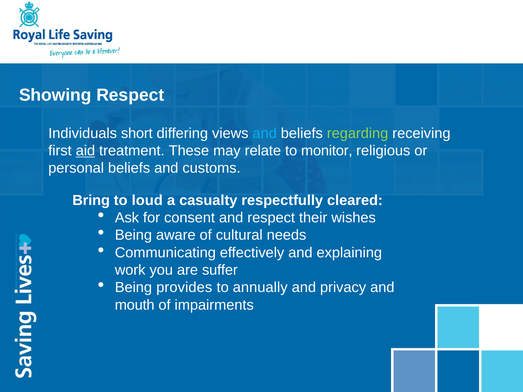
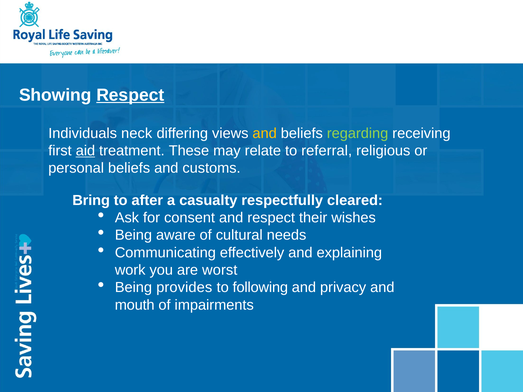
Respect underline: none -> present (130, 95)
short: short -> neck (137, 133)
and colour: light blue -> yellow (265, 133)
monitor: monitor -> referral (327, 151)
loud: loud -> after (147, 200)
suffer: suffer -> worst (220, 270)
annually: annually -> following (260, 288)
